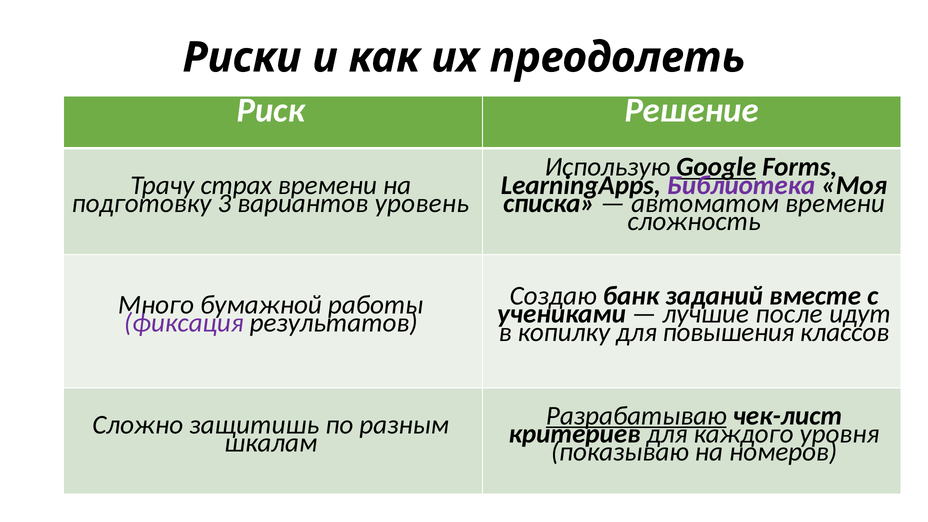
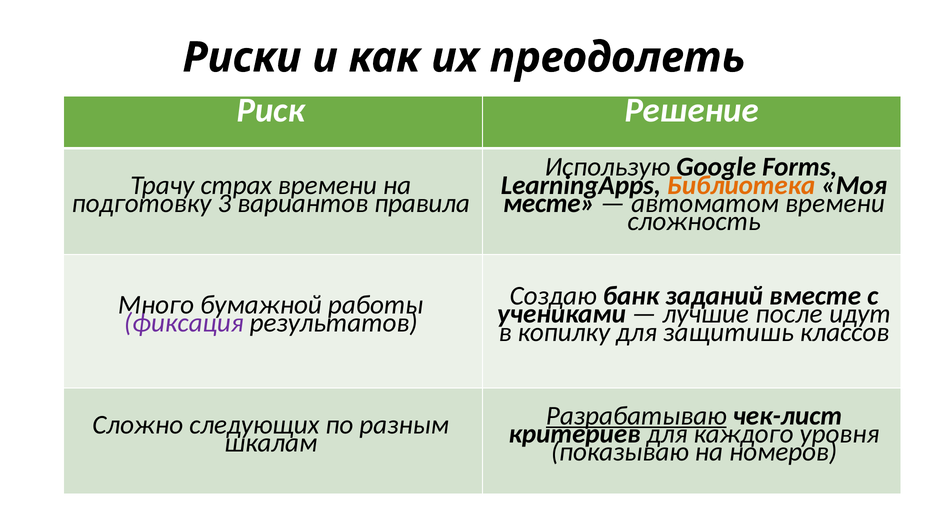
Google underline: present -> none (716, 167)
Библиотека colour: purple -> orange (741, 185)
уровень: уровень -> правила (422, 203)
списка: списка -> месте (549, 203)
повышения: повышения -> защитишь (728, 332)
защитишь: защитишь -> следующих (254, 425)
